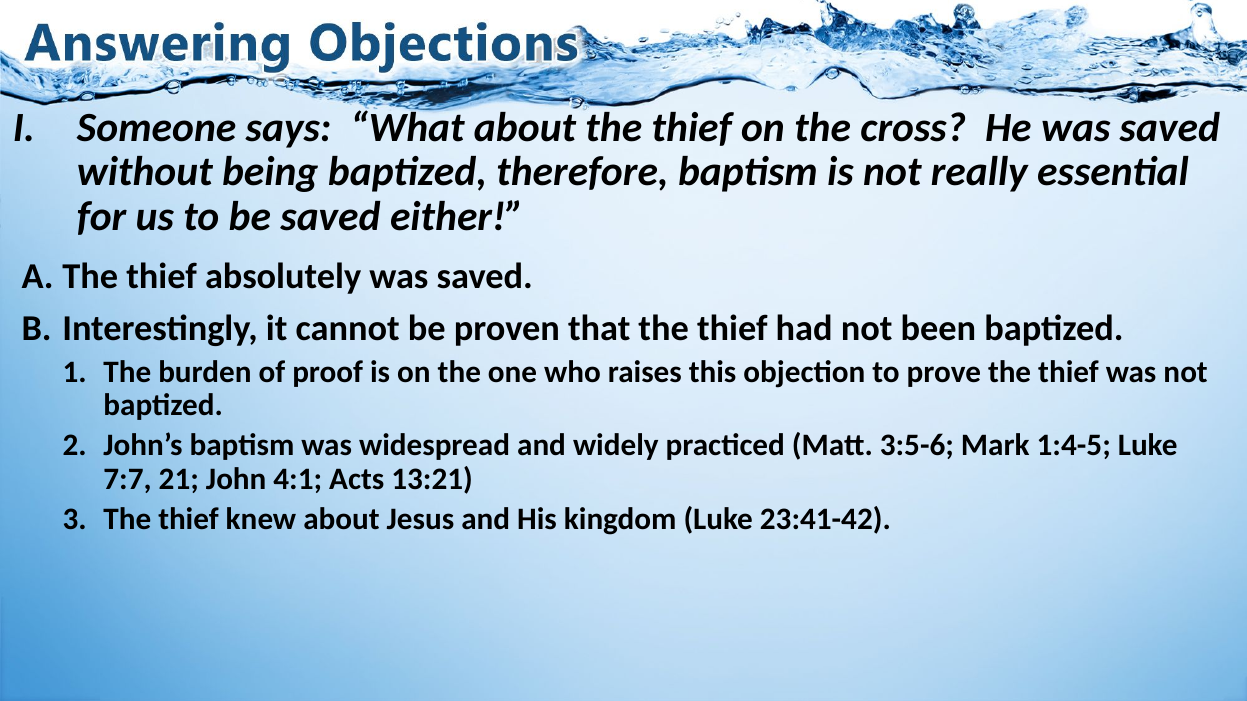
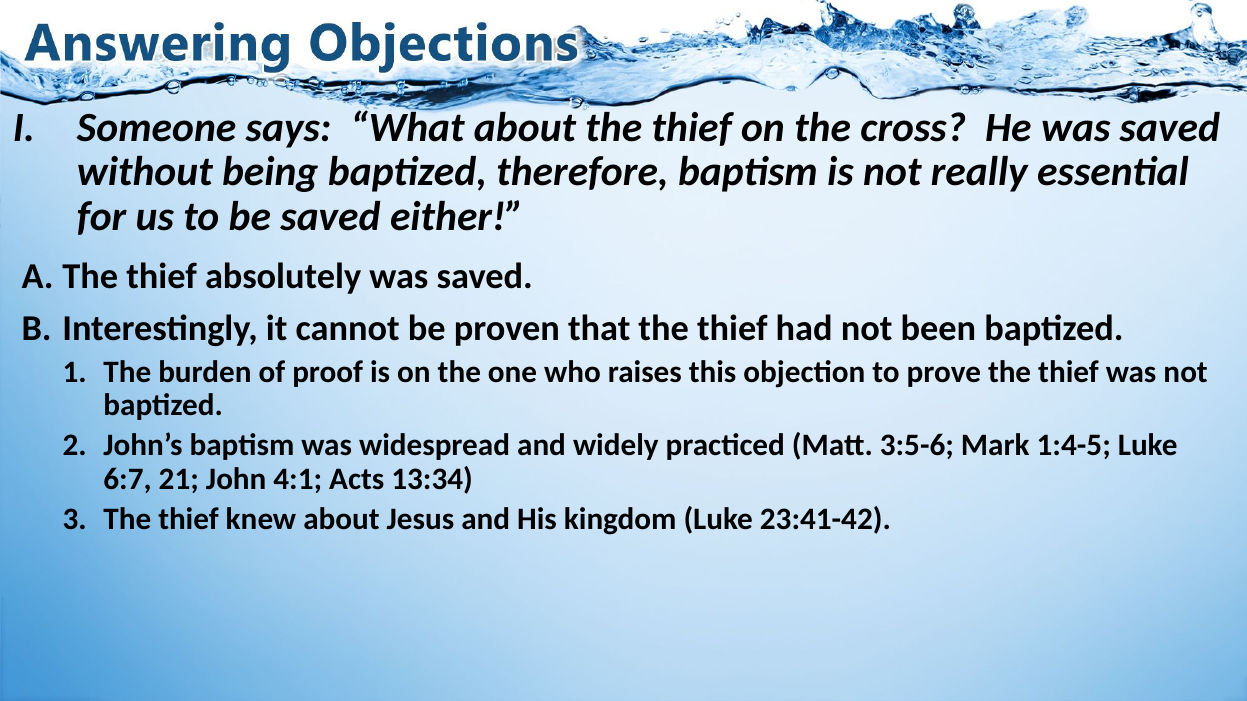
7:7: 7:7 -> 6:7 (127, 479)
13:21: 13:21 -> 13:34 (432, 479)
